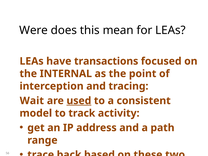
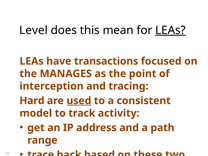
Were: Were -> Level (33, 30)
LEAs underline: none -> present (170, 30)
INTERNAL: INTERNAL -> MANAGES (66, 74)
Wait: Wait -> Hard (32, 101)
